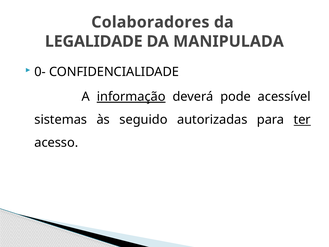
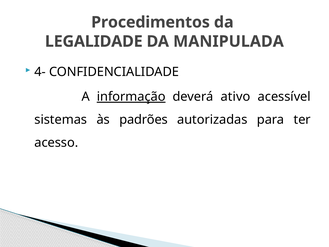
Colaboradores: Colaboradores -> Procedimentos (151, 22)
0-: 0- -> 4- (40, 72)
pode: pode -> ativo (235, 97)
seguido: seguido -> padrões (144, 120)
ter underline: present -> none (302, 120)
